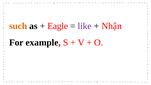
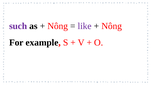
such colour: orange -> purple (18, 26)
Eagle: Eagle -> Nông (58, 26)
Nhận: Nhận -> Nông (112, 26)
